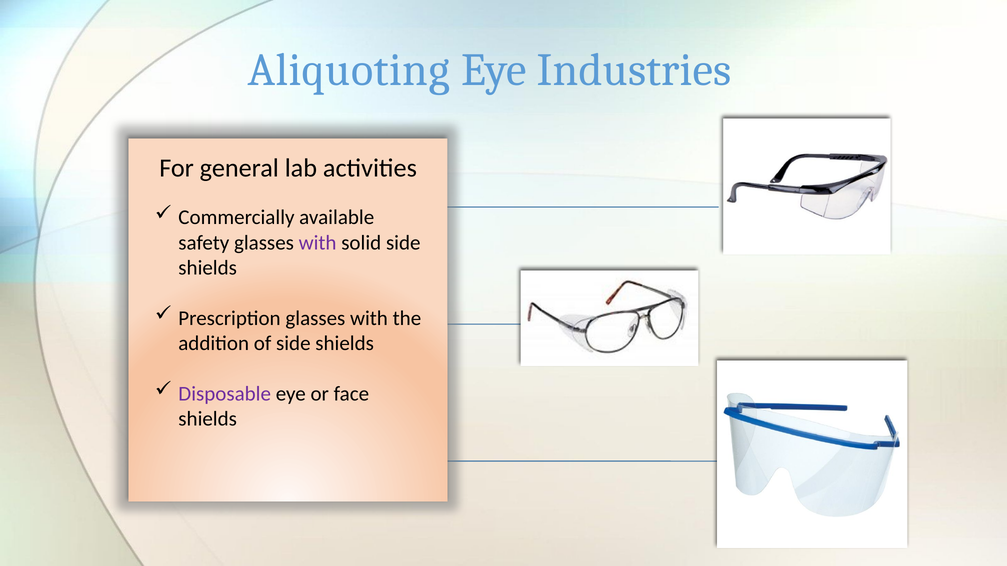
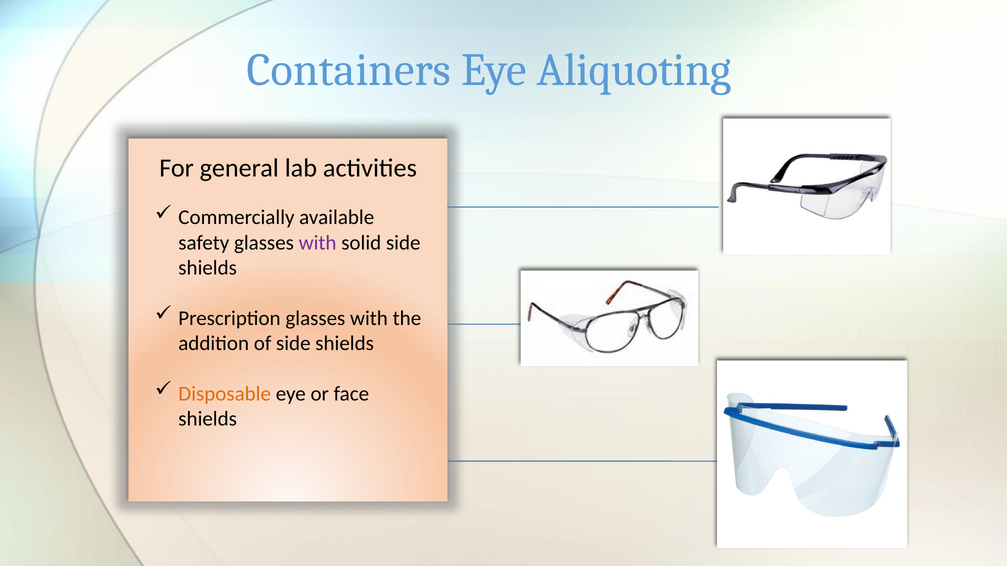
Aliquoting: Aliquoting -> Containers (349, 70)
Industries: Industries -> Aliquoting (634, 70)
Disposable colour: purple -> orange (225, 394)
